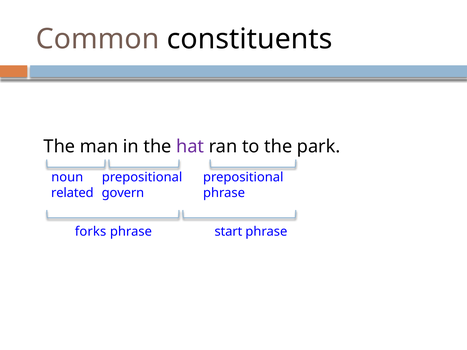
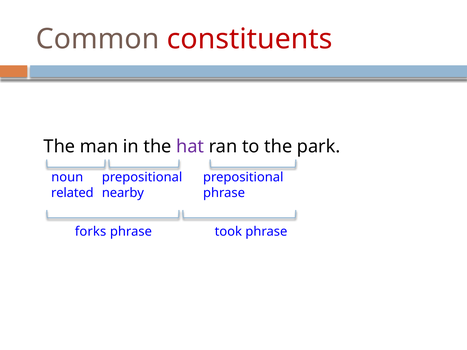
constituents colour: black -> red (250, 39)
govern: govern -> nearby (123, 193)
start: start -> took (228, 232)
